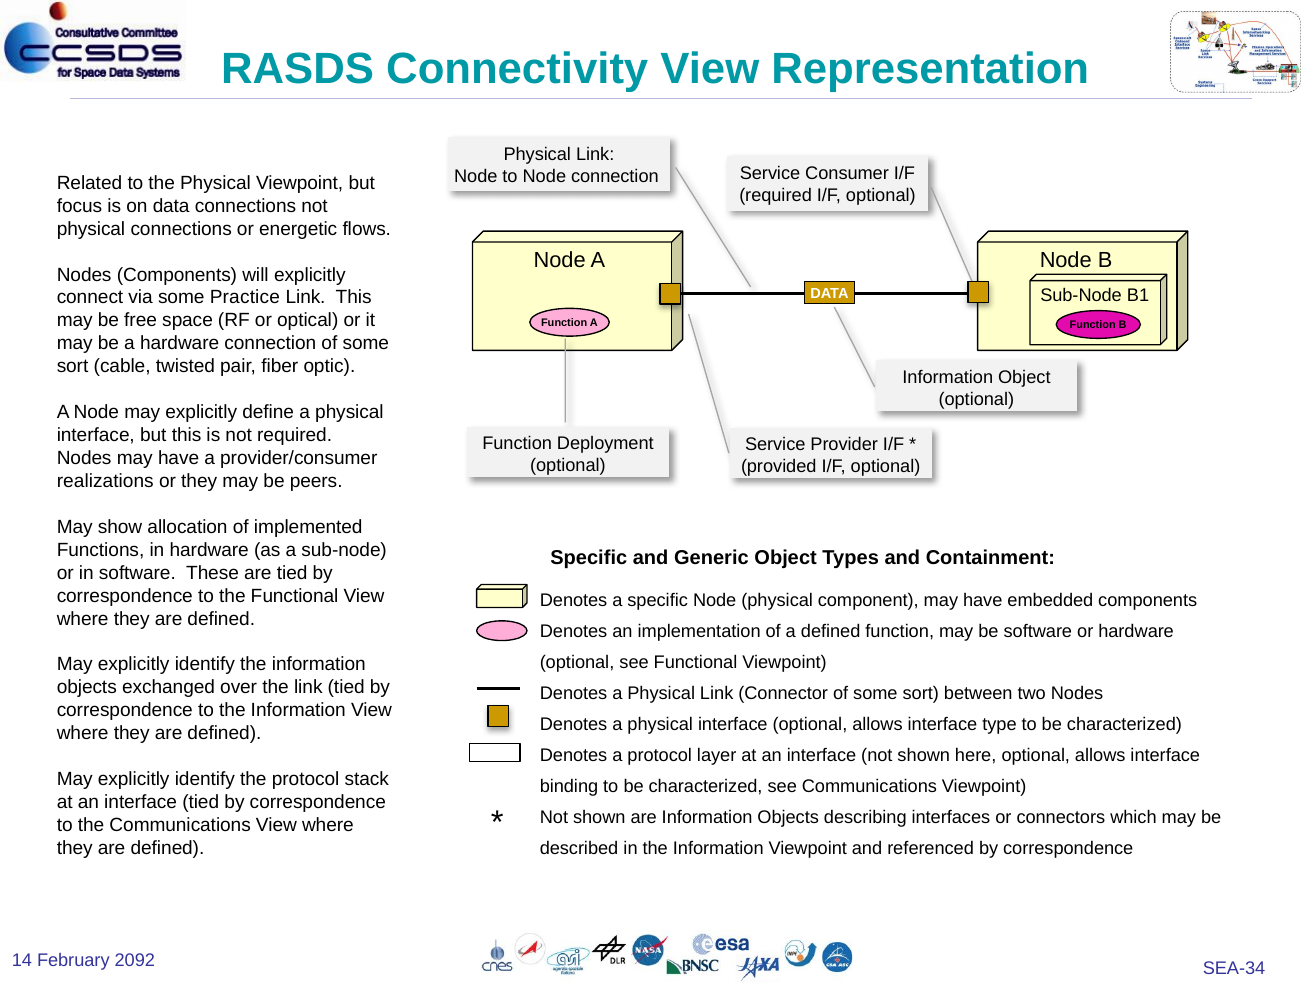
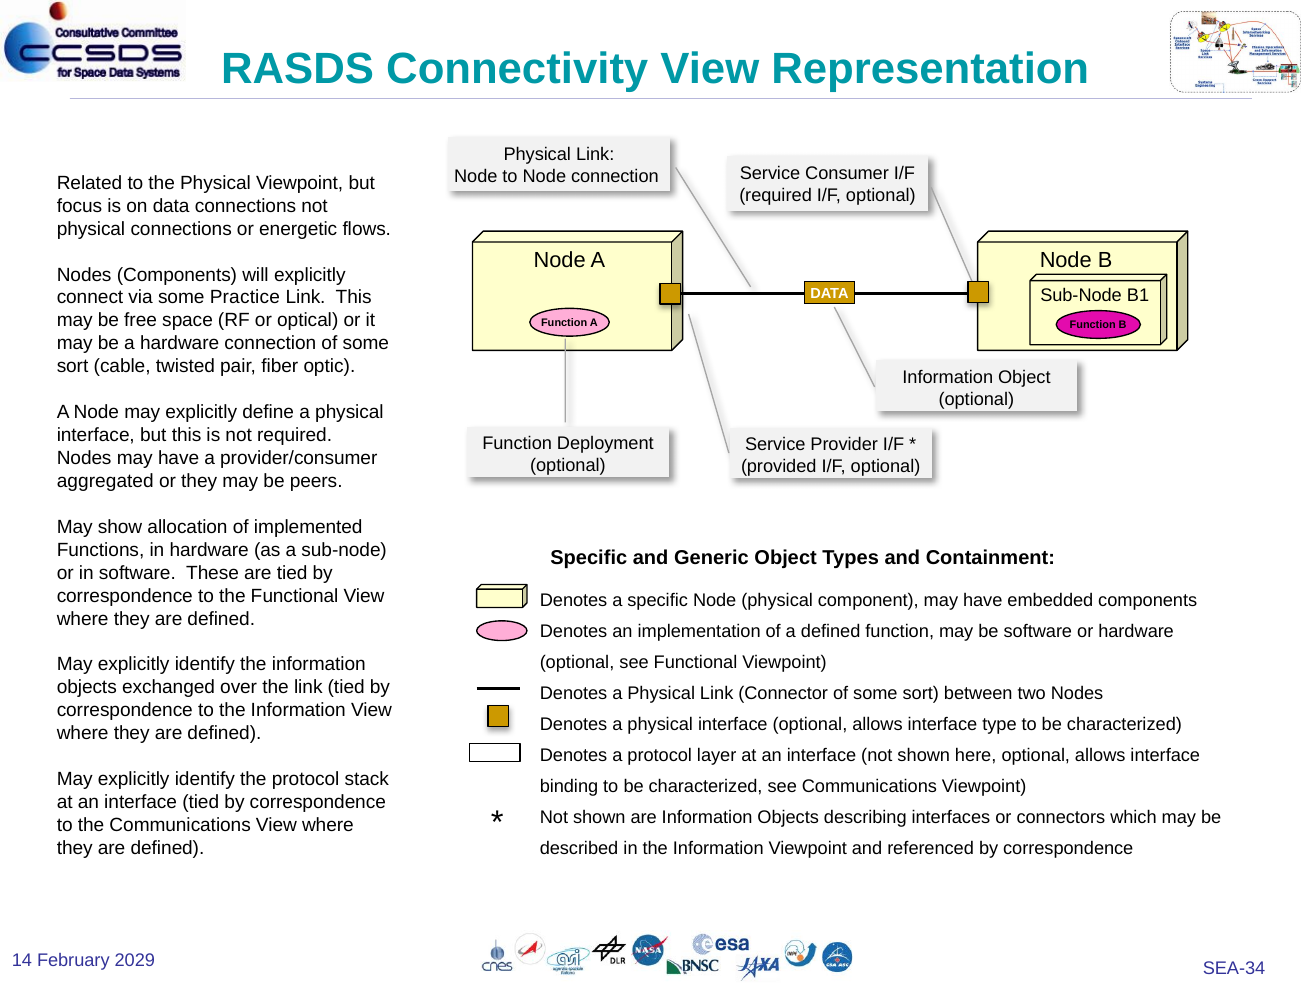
realizations: realizations -> aggregated (105, 481)
2092: 2092 -> 2029 (135, 960)
